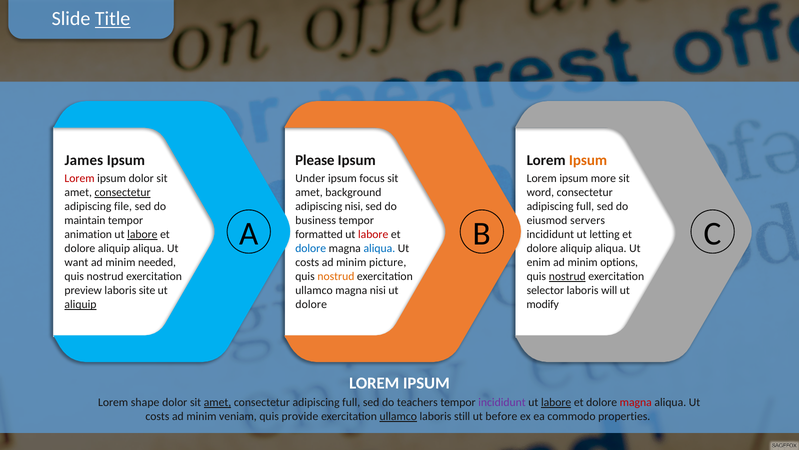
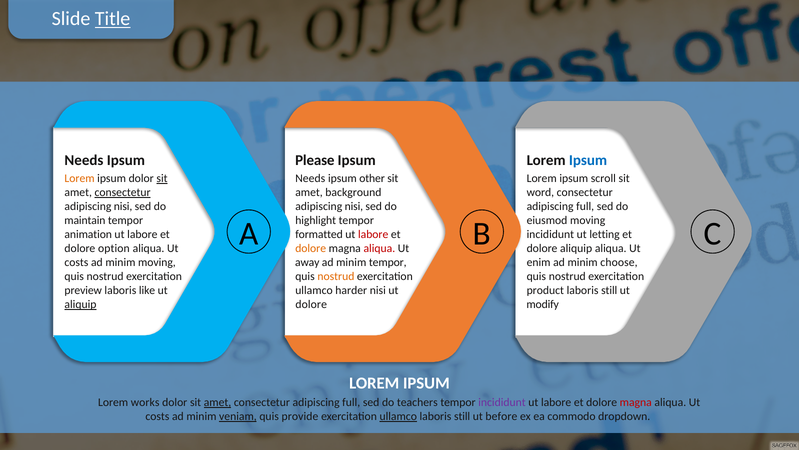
James: James -> Needs (84, 160)
Ipsum colour: orange -> blue (588, 160)
Lorem colour: red -> orange (80, 178)
sit underline: none -> present (162, 178)
Under: Under -> Needs (310, 178)
focus: focus -> other (372, 178)
more: more -> scroll (603, 178)
file: file -> nisi (123, 206)
business: business -> highlight (316, 220)
eiusmod servers: servers -> moving (588, 220)
labore underline: present -> none (142, 234)
aliquip: aliquip -> option (114, 248)
dolore colour: blue -> orange (311, 248)
aliqua colour: blue -> red (379, 248)
want: want -> costs (76, 262)
minim needed: needed -> moving (157, 262)
costs: costs -> away (307, 262)
minim picture: picture -> tempor (388, 262)
options: options -> choose (619, 262)
nostrud underline: present -> none (567, 276)
site: site -> like (147, 290)
ullamco magna: magna -> harder (351, 290)
selector: selector -> product (545, 290)
will: will -> still (609, 290)
shape: shape -> works (145, 402)
labore underline: present -> none (556, 402)
veniam underline: none -> present (238, 416)
properties: properties -> dropdown (624, 416)
